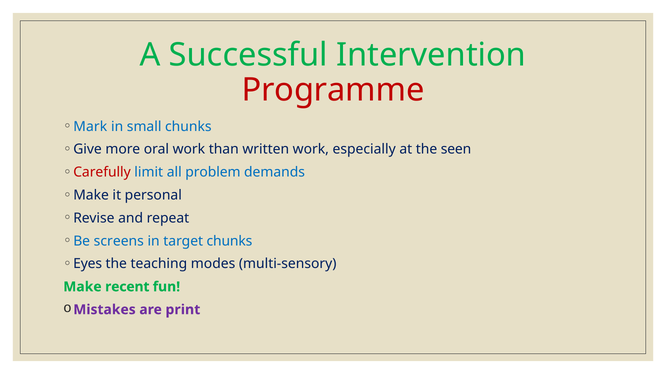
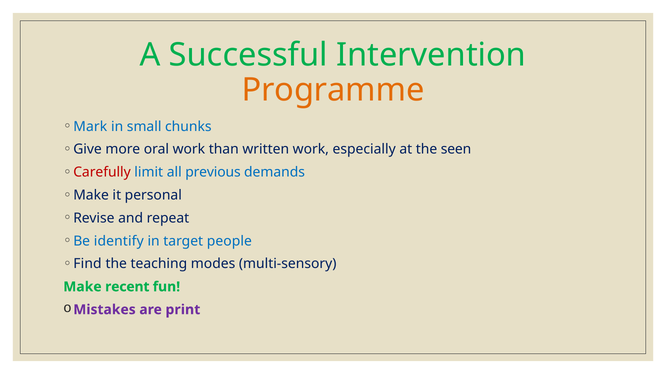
Programme colour: red -> orange (333, 90)
problem: problem -> previous (213, 173)
screens: screens -> identify (119, 241)
target chunks: chunks -> people (229, 241)
Eyes: Eyes -> Find (87, 264)
